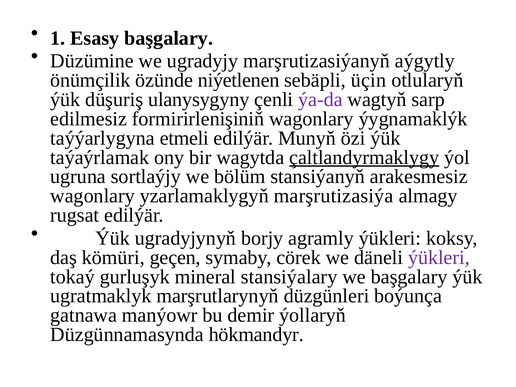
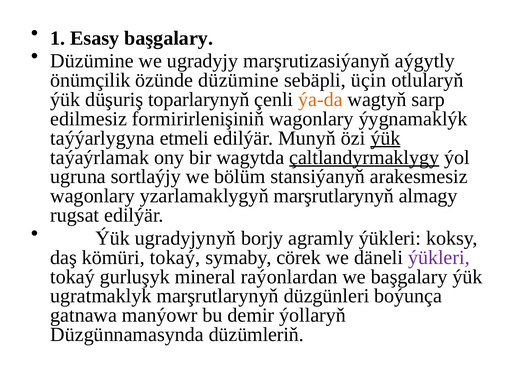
özünde niýetlenen: niýetlenen -> düzümine (238, 80)
ulanysygyny: ulanysygyny -> toparlarynyň (199, 100)
ýa-da colour: purple -> orange (320, 100)
ýük underline: none -> present (385, 138)
yzarlamaklygyň marşrutizasiýa: marşrutizasiýa -> marşrutlarynyň (334, 196)
kömüri geçen: geçen -> tokaý (175, 257)
stansiýalary: stansiýalary -> raýonlardan (289, 277)
hökmandyr: hökmandyr -> düzümleriň (256, 335)
